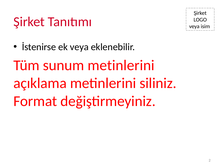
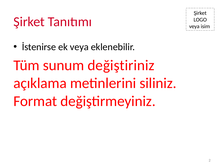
sunum metinlerini: metinlerini -> değiştiriniz (121, 65)
